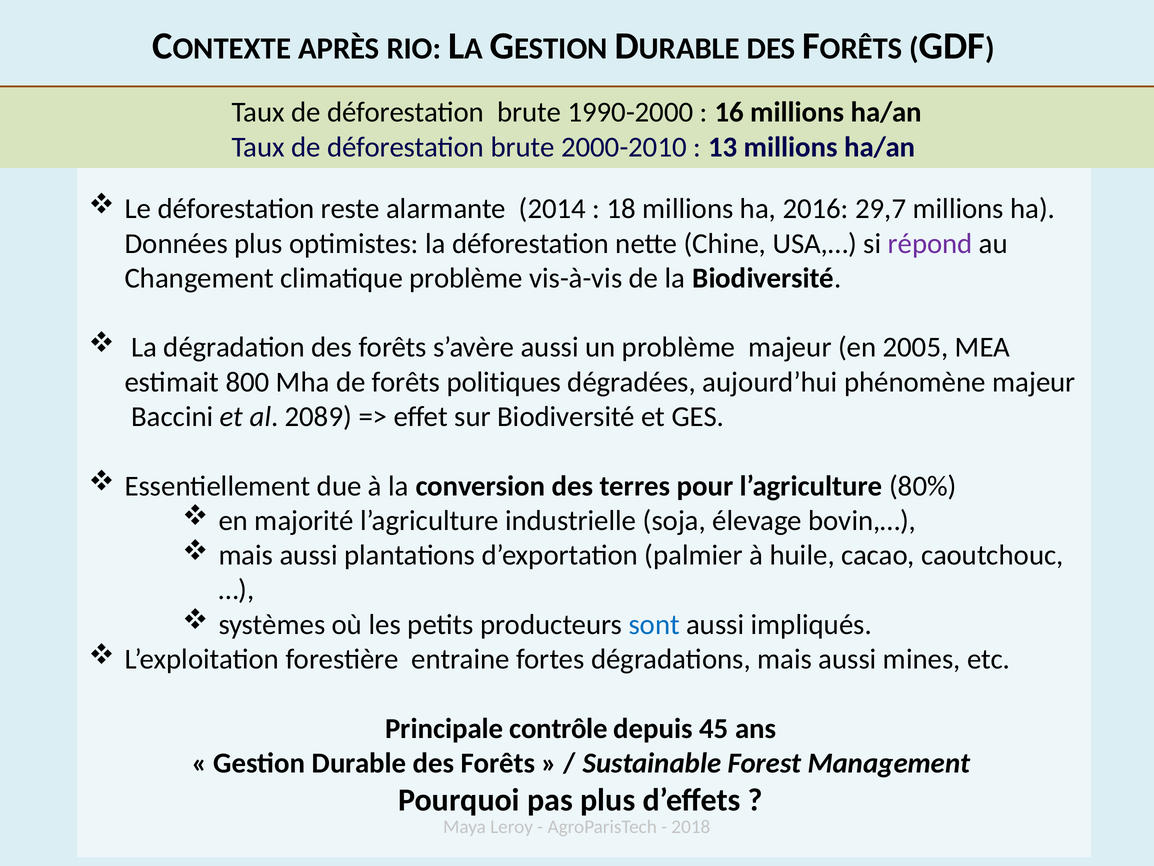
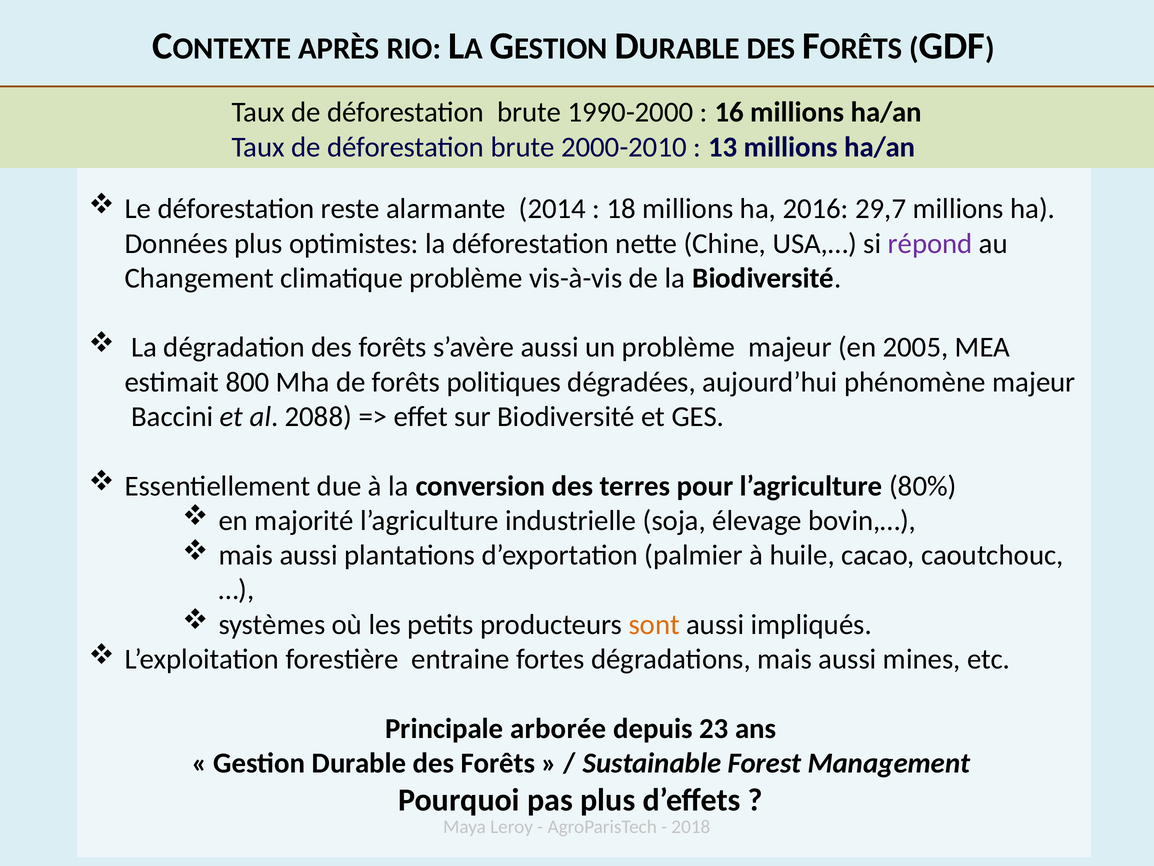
2089: 2089 -> 2088 (318, 417)
sont colour: blue -> orange (654, 624)
contrôle: contrôle -> arborée (558, 728)
45: 45 -> 23 (714, 728)
